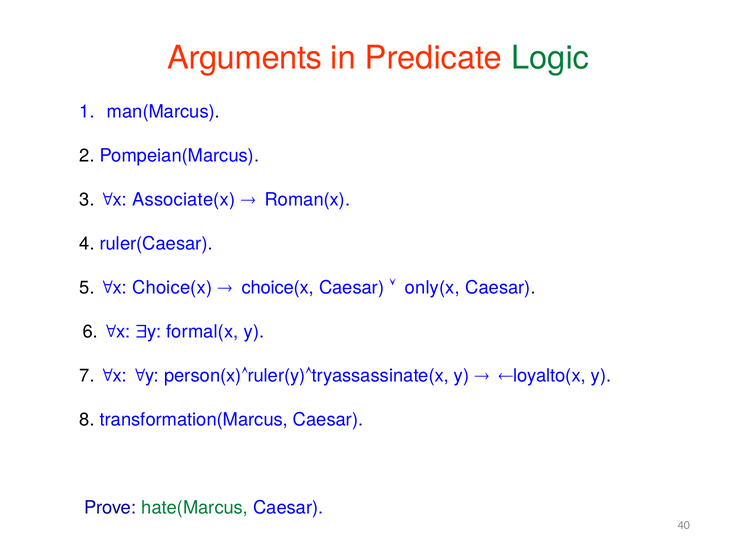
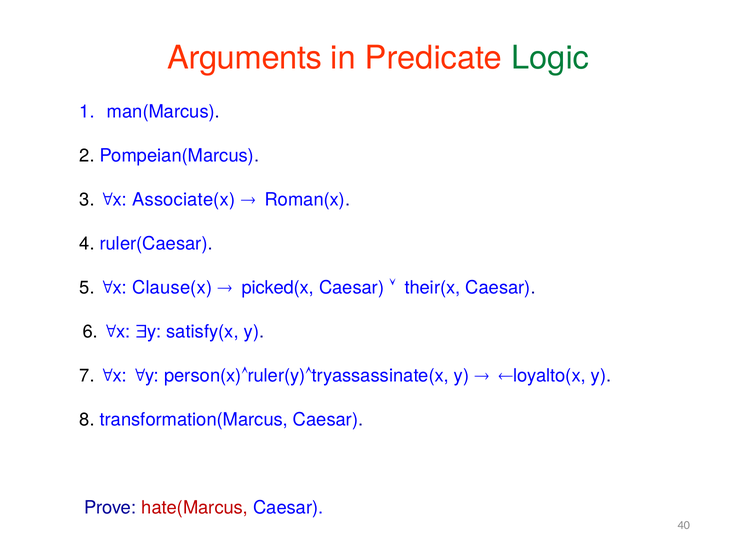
x Choice(x: Choice(x -> Clause(x (172, 288)
choice(x: choice(x -> picked(x (278, 288)
only(x: only(x -> their(x (432, 288)
formal(x: formal(x -> satisfy(x (202, 332)
hate(Marcus colour: green -> red (195, 508)
